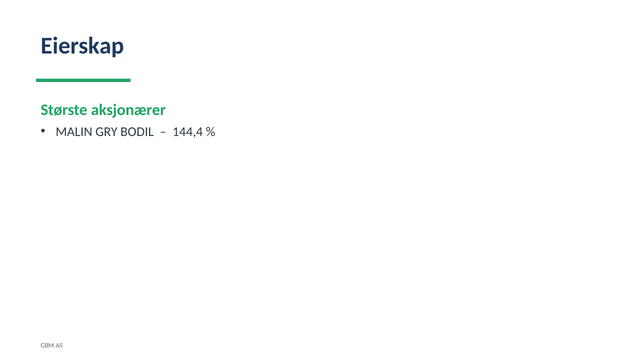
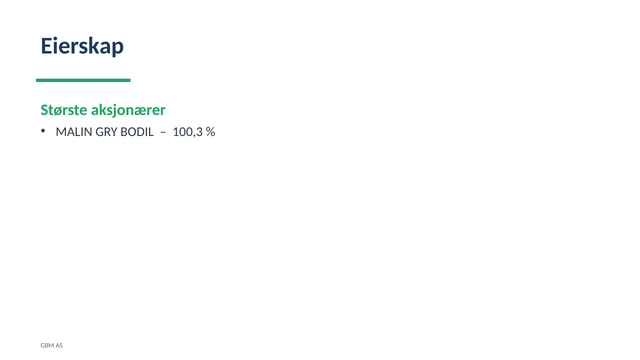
144,4: 144,4 -> 100,3 (188, 132)
